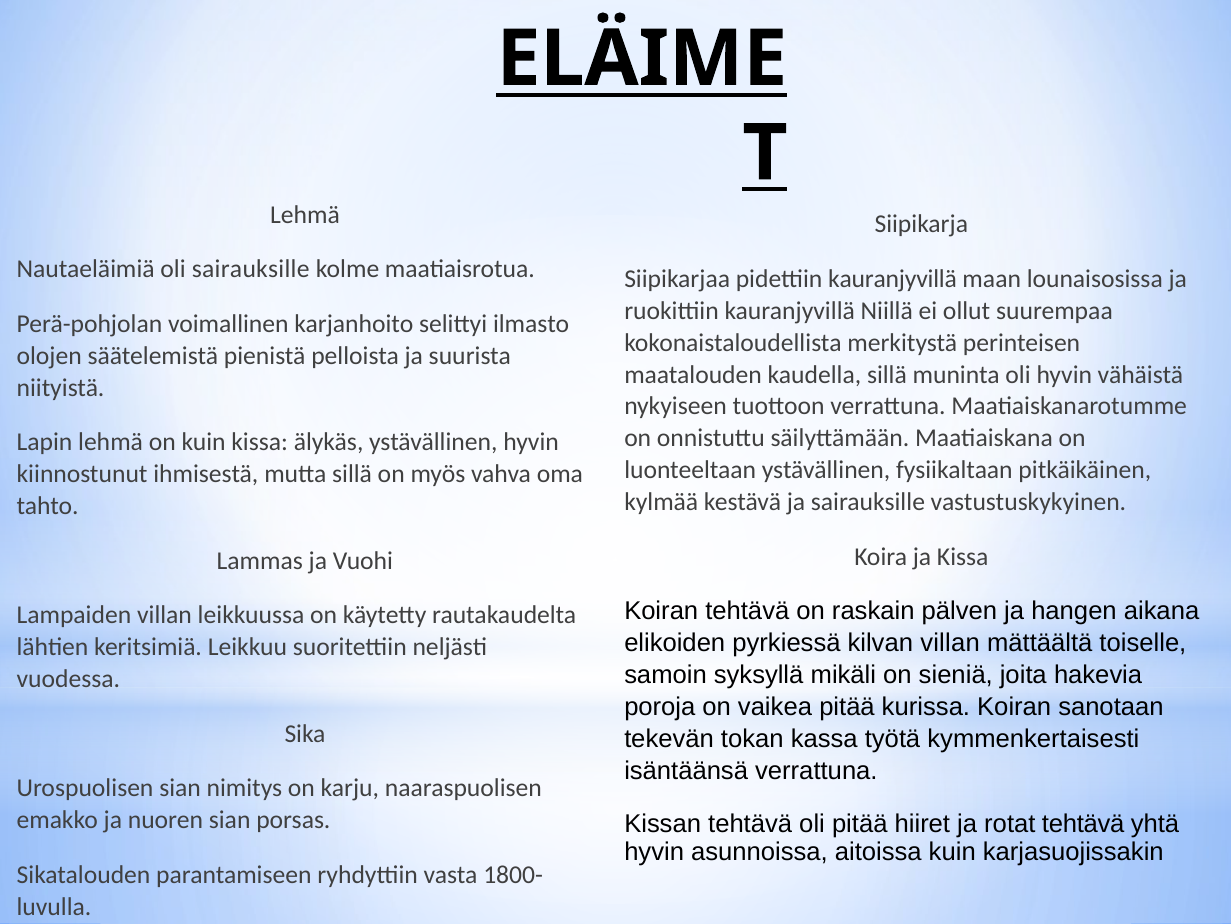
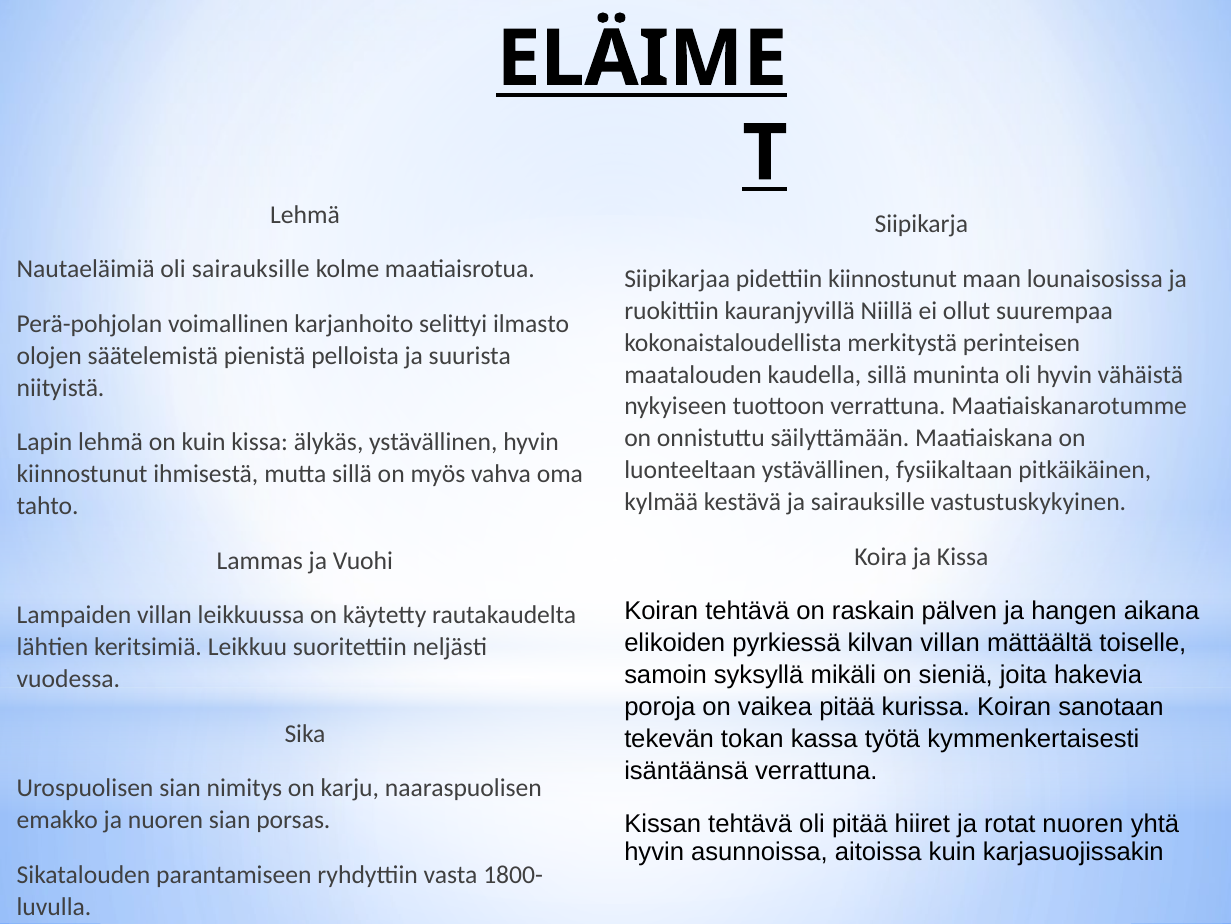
pidettiin kauranjyvillä: kauranjyvillä -> kiinnostunut (893, 279)
rotat tehtävä: tehtävä -> nuoren (1083, 824)
